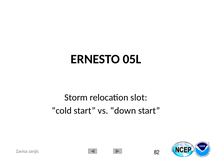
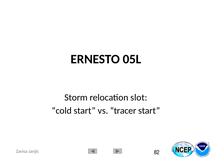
down: down -> tracer (123, 111)
